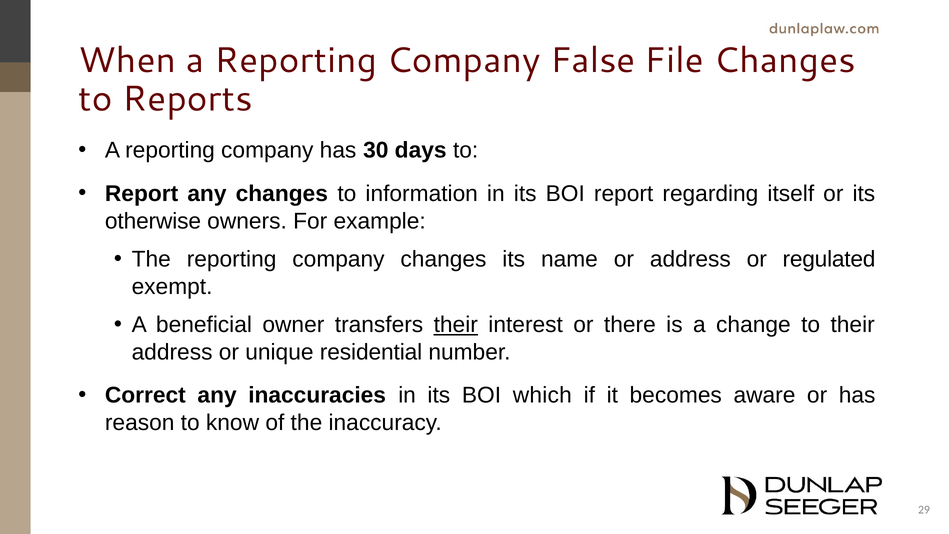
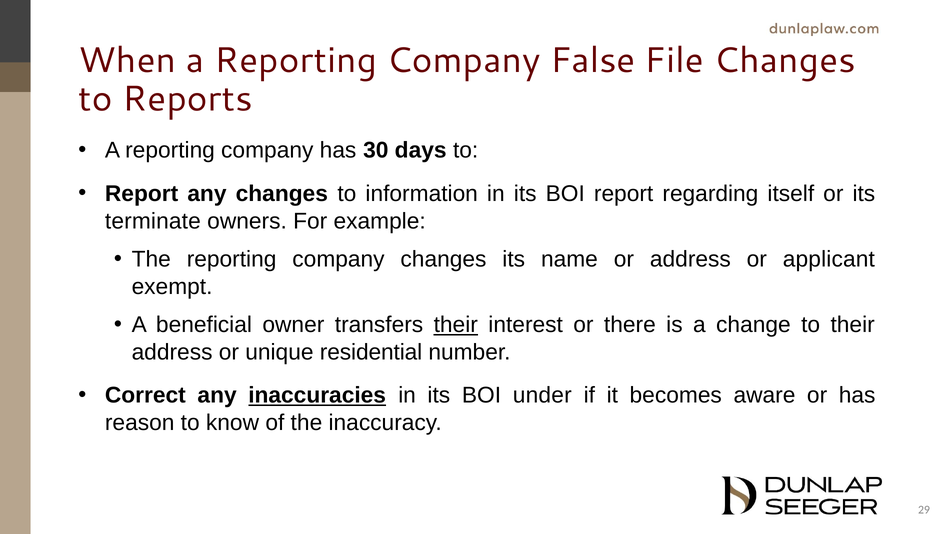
otherwise: otherwise -> terminate (153, 221)
regulated: regulated -> applicant (829, 259)
inaccuracies underline: none -> present (317, 395)
which: which -> under (542, 395)
